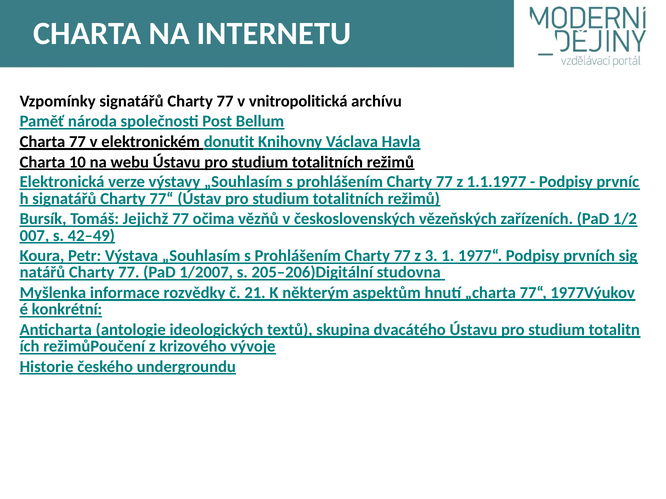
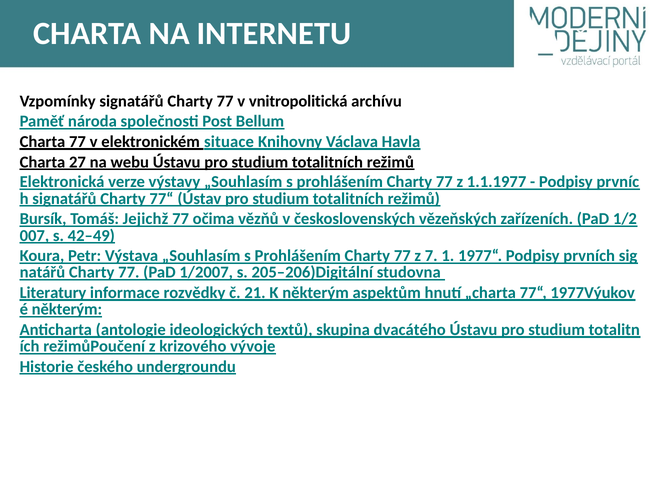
donutit: donutit -> situace (229, 142)
10: 10 -> 27 (77, 162)
3: 3 -> 7 (431, 256)
Myšlenka: Myšlenka -> Literatury (53, 293)
konkrétní: konkrétní -> některým (67, 310)
